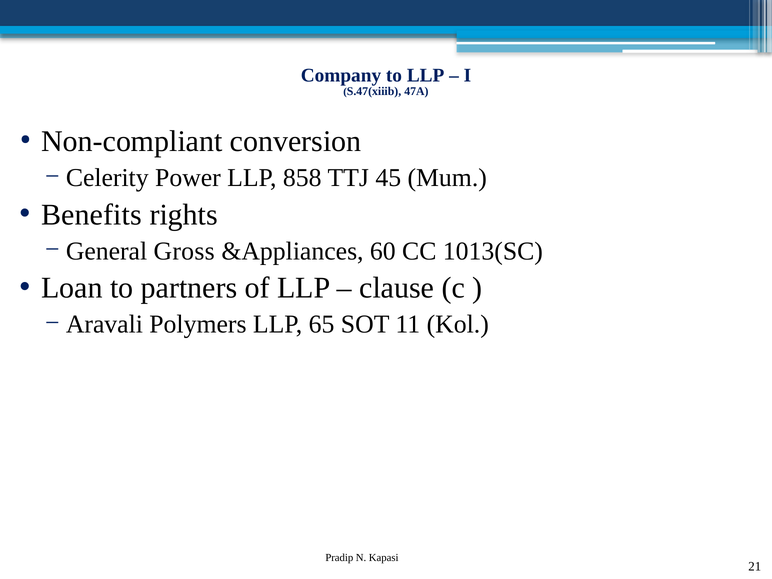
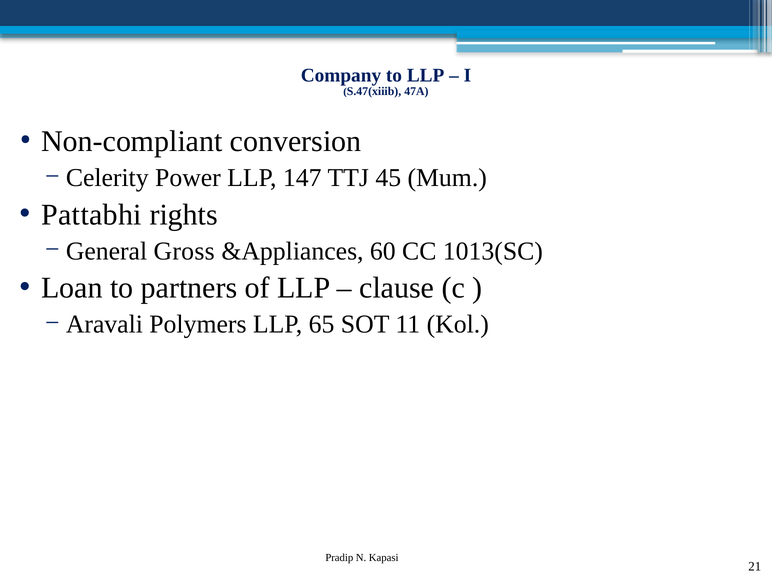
858: 858 -> 147 (302, 178)
Benefits: Benefits -> Pattabhi (92, 215)
